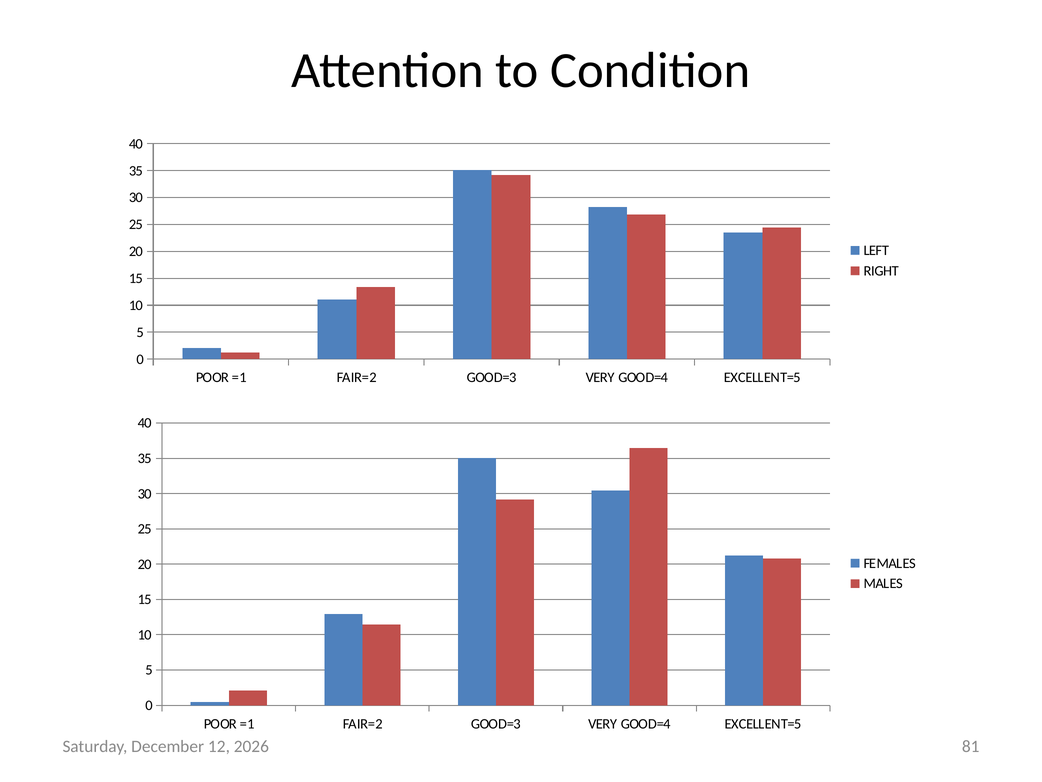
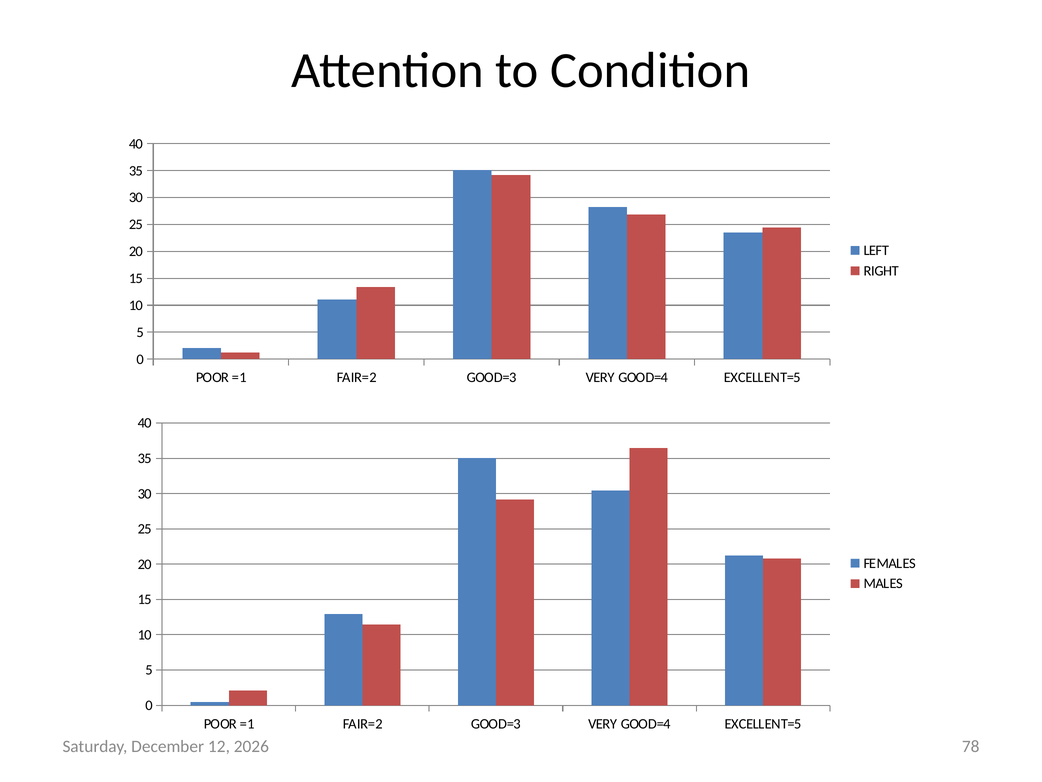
81: 81 -> 78 (971, 746)
